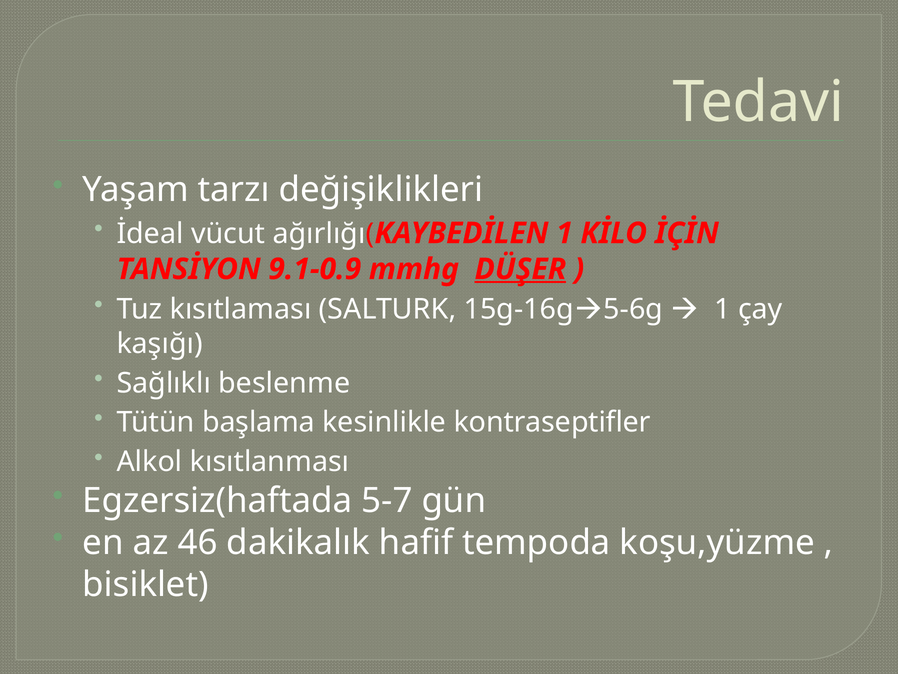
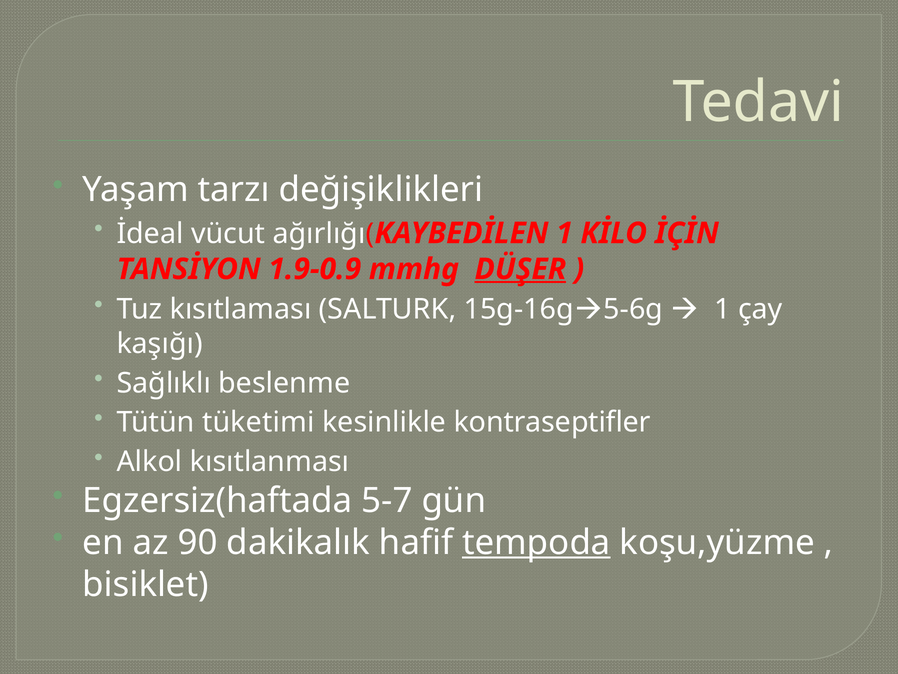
9.1-0.9: 9.1-0.9 -> 1.9-0.9 (315, 269)
başlama: başlama -> tüketimi (258, 422)
46: 46 -> 90 (198, 542)
tempoda underline: none -> present (536, 542)
